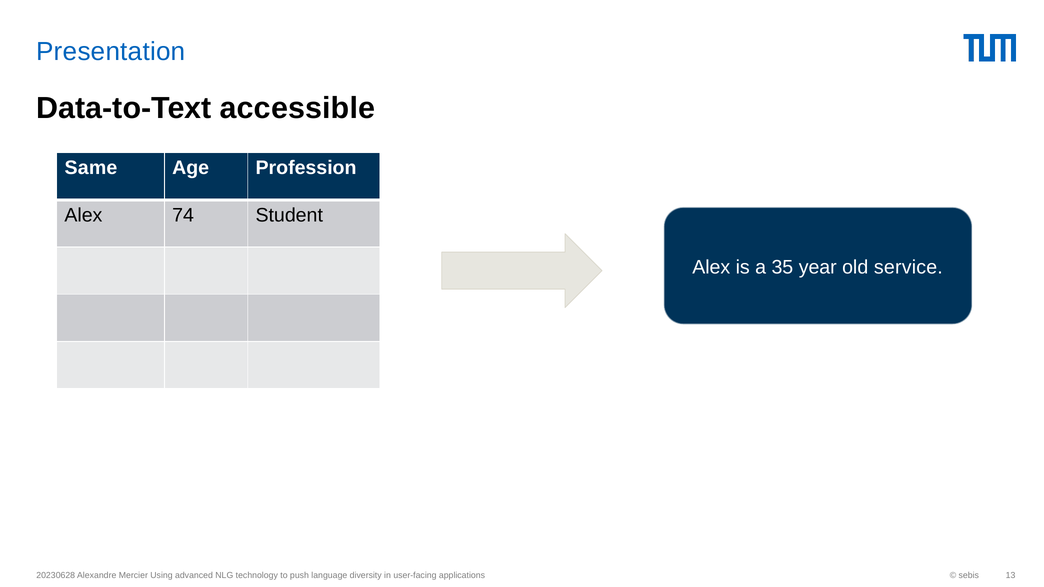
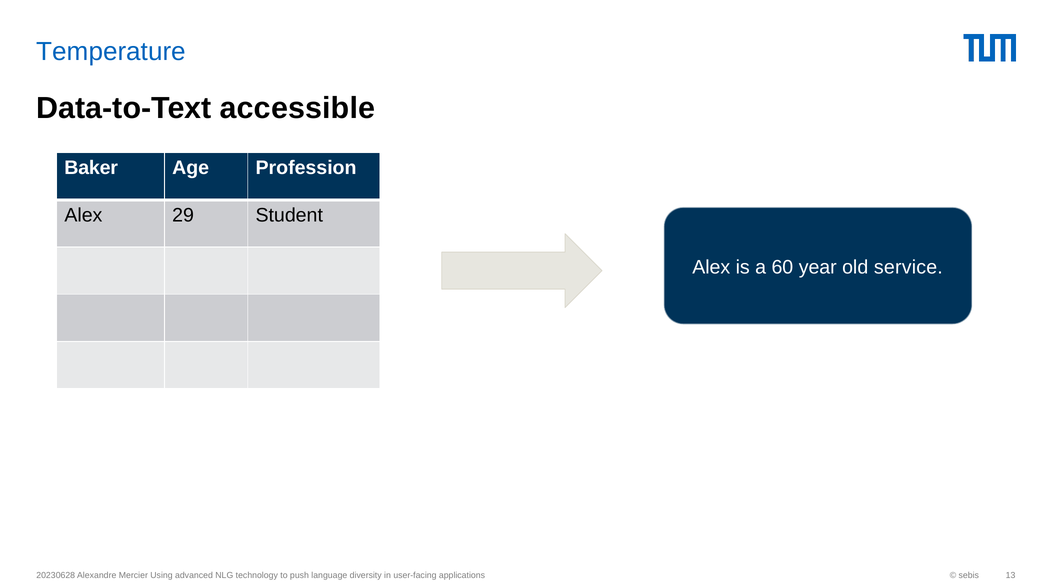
Presentation: Presentation -> Temperature (111, 52)
Same: Same -> Baker (91, 168)
74: 74 -> 29 (183, 215)
35: 35 -> 60 (782, 267)
